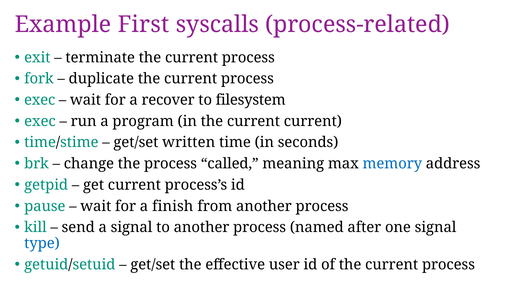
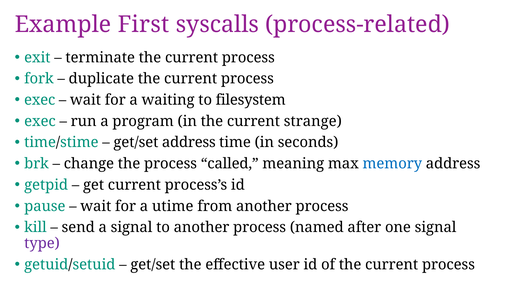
recover: recover -> waiting (168, 100)
current current: current -> strange (313, 121)
get/set written: written -> address (189, 142)
finish: finish -> utime (173, 206)
type colour: blue -> purple (42, 243)
